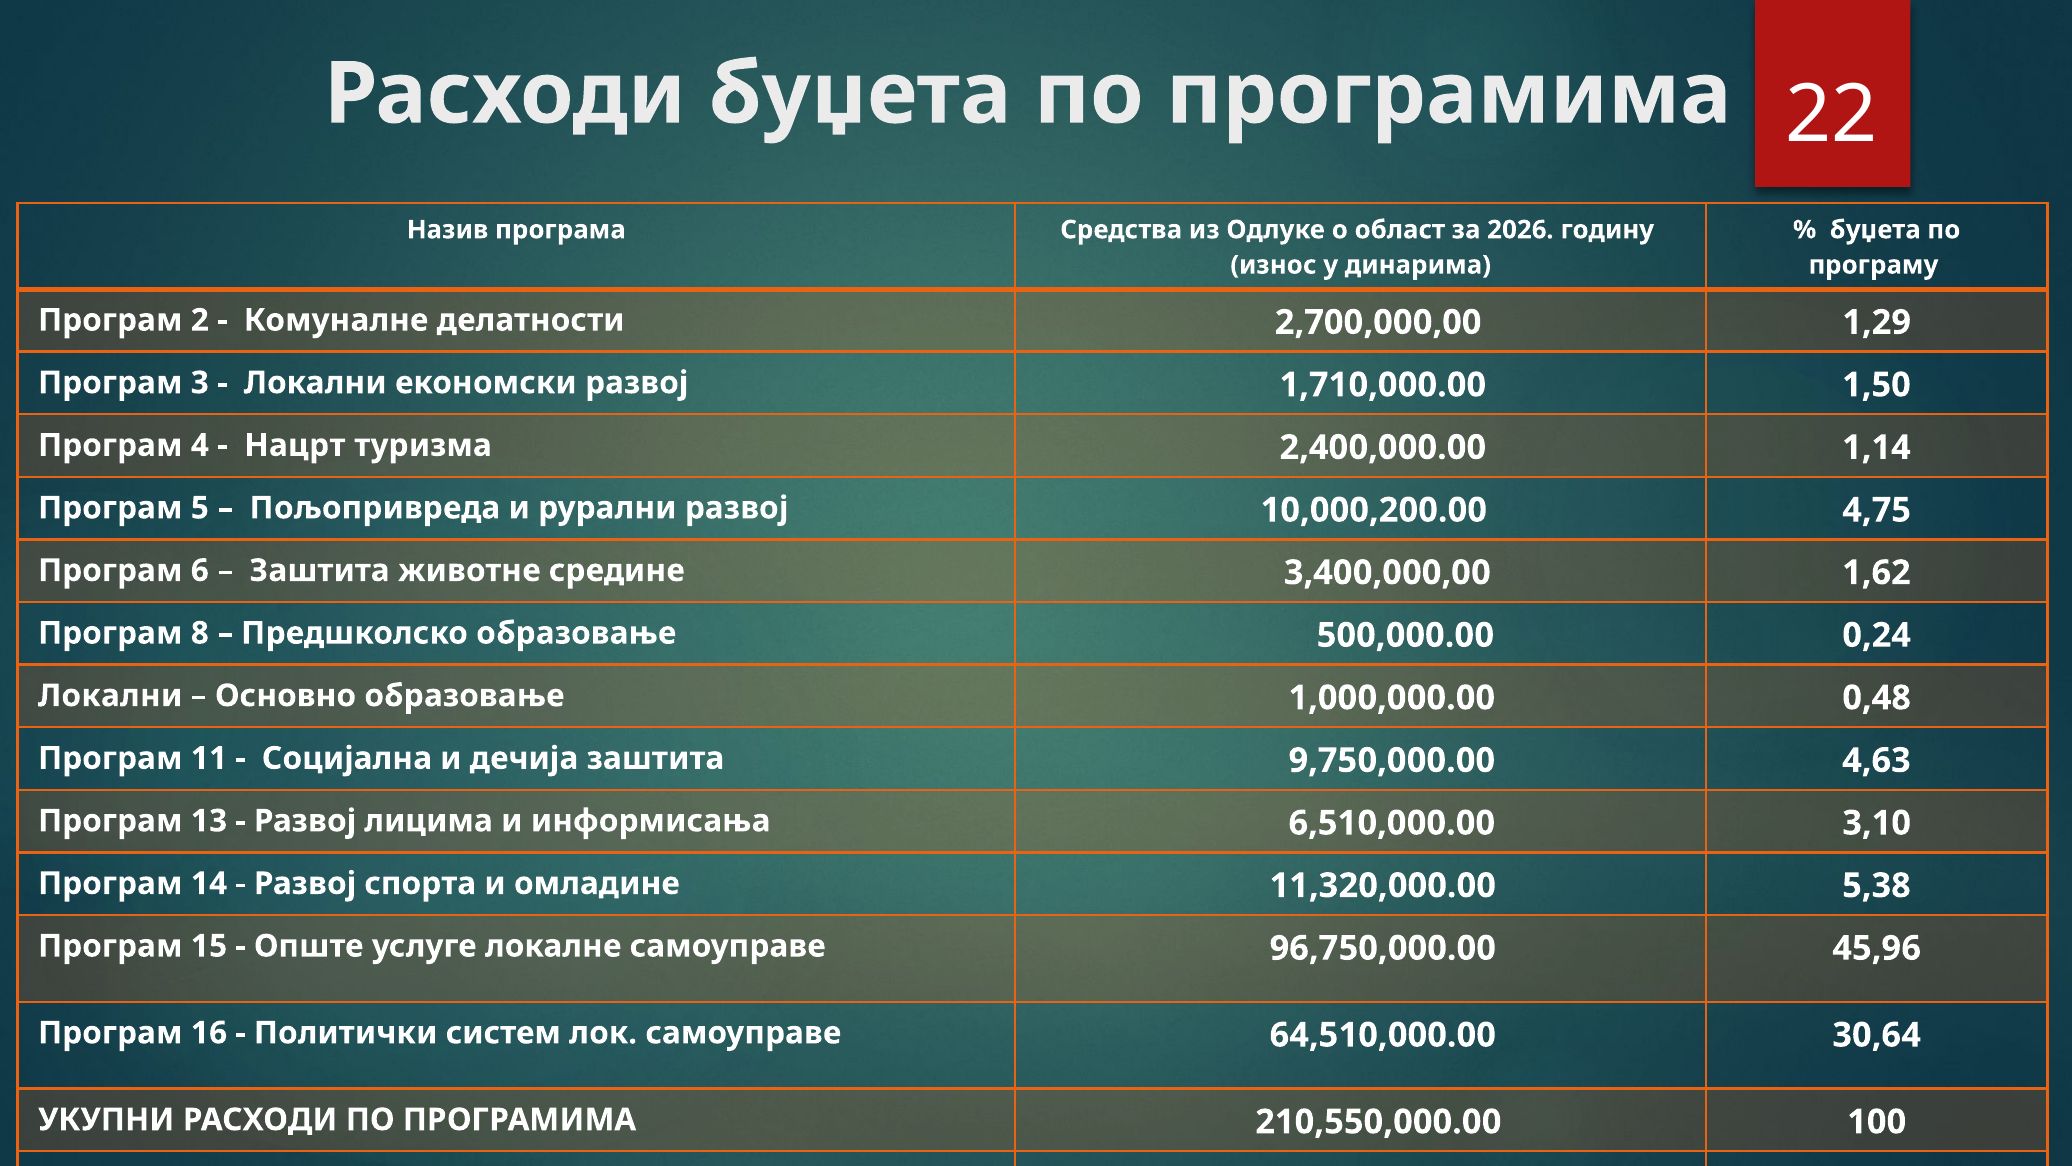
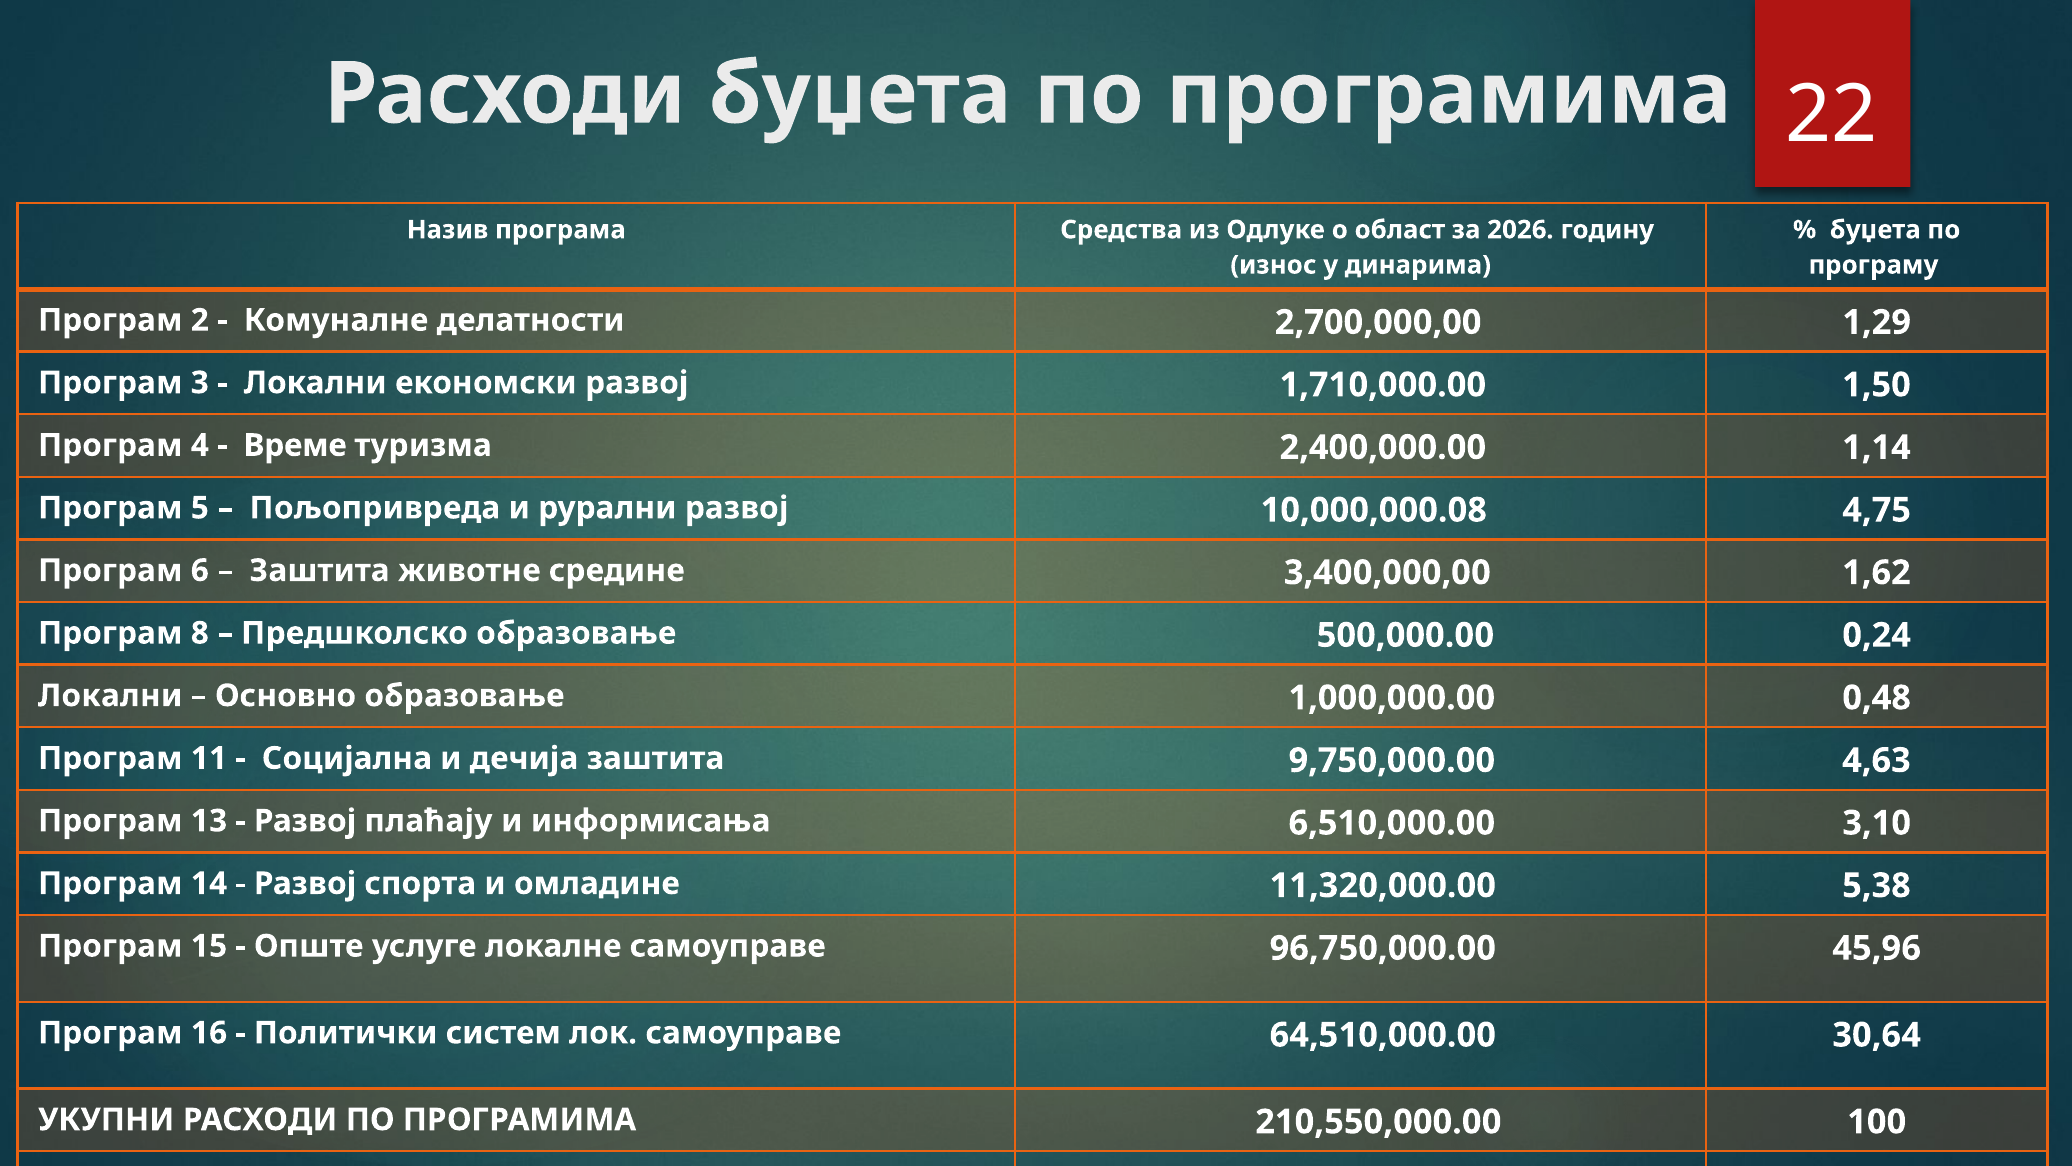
Нацрт: Нацрт -> Време (295, 445)
10,000,200.00: 10,000,200.00 -> 10,000,000.08 (1374, 510)
лицима: лицима -> плаћају (428, 821)
